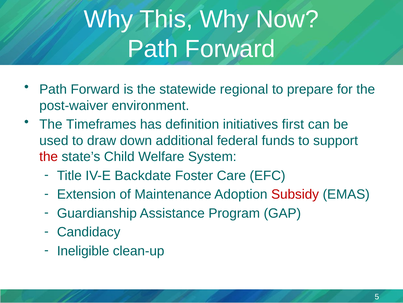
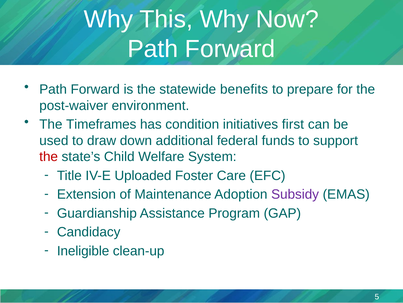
regional: regional -> benefits (244, 89)
definition: definition -> condition (192, 124)
Backdate: Backdate -> Uploaded (143, 175)
Subsidy colour: red -> purple (295, 194)
